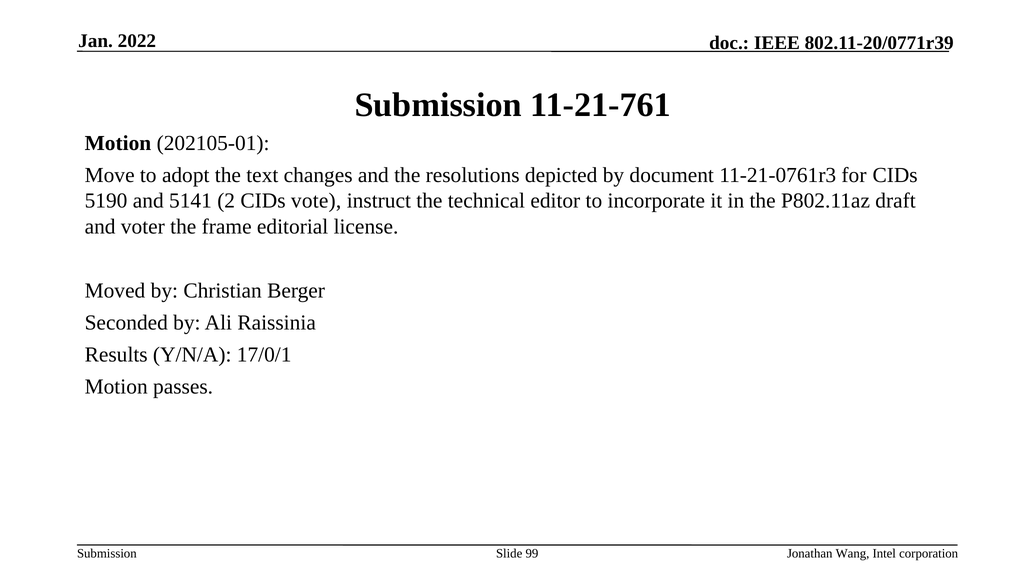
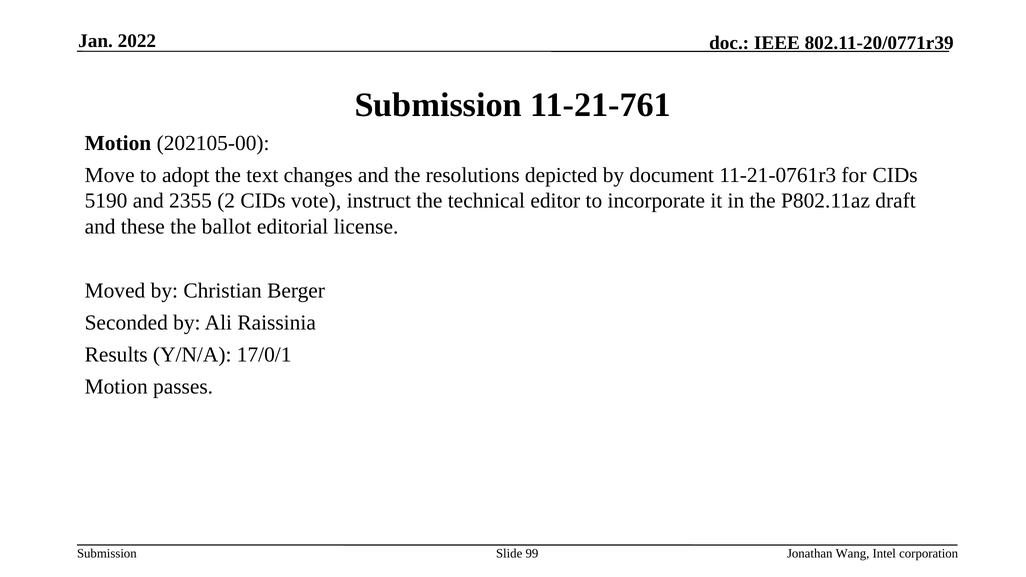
202105-01: 202105-01 -> 202105-00 (213, 143)
5141: 5141 -> 2355 (190, 201)
voter: voter -> these (143, 227)
frame: frame -> ballot (227, 227)
